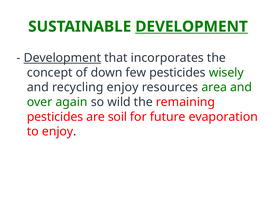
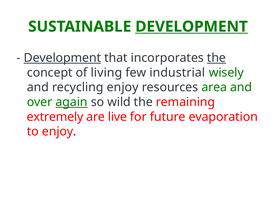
the underline: none -> present (216, 58)
down: down -> living (106, 73)
few pesticides: pesticides -> industrial (177, 73)
again underline: none -> present (72, 102)
pesticides: pesticides -> extremely (55, 117)
soil: soil -> live (117, 117)
